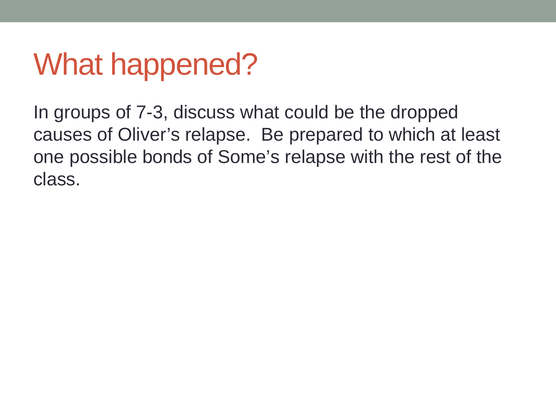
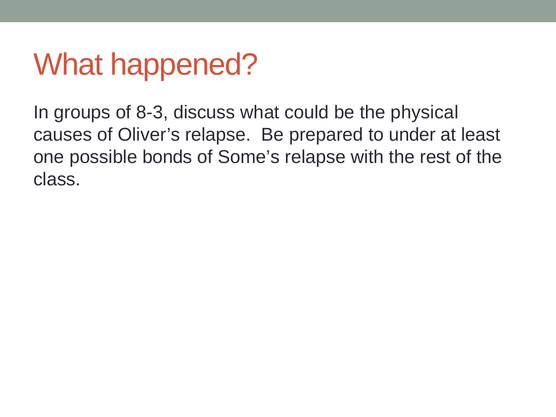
7-3: 7-3 -> 8-3 (152, 113)
dropped: dropped -> physical (425, 113)
which: which -> under (412, 135)
